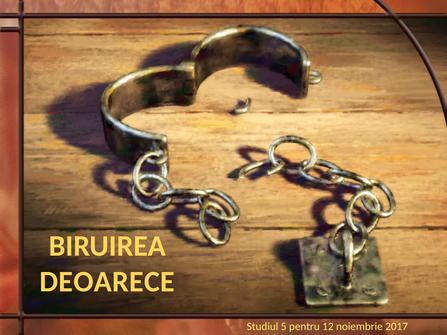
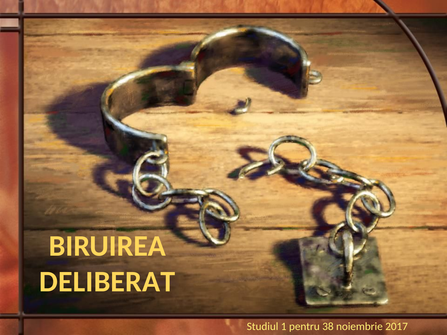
DEOARECE: DEOARECE -> DELIBERAT (107, 282)
5: 5 -> 1 (284, 327)
12: 12 -> 38 (328, 327)
